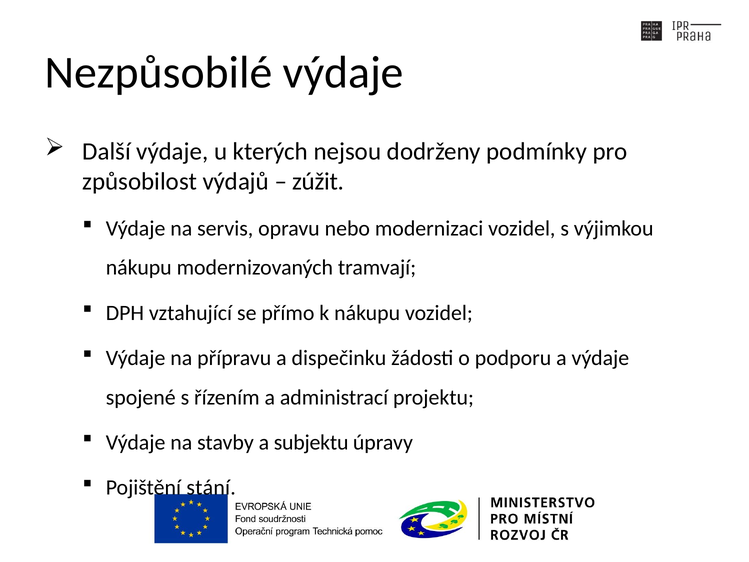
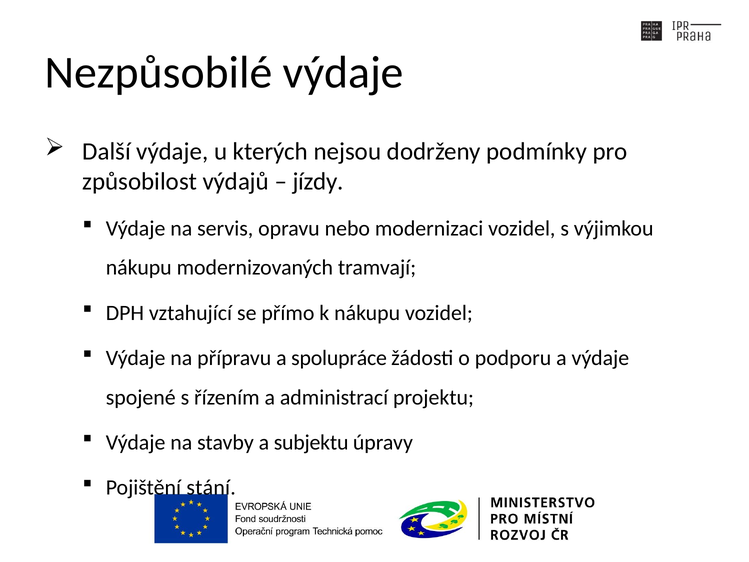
zúžit: zúžit -> jízdy (318, 182)
dispečinku: dispečinku -> spolupráce (339, 358)
